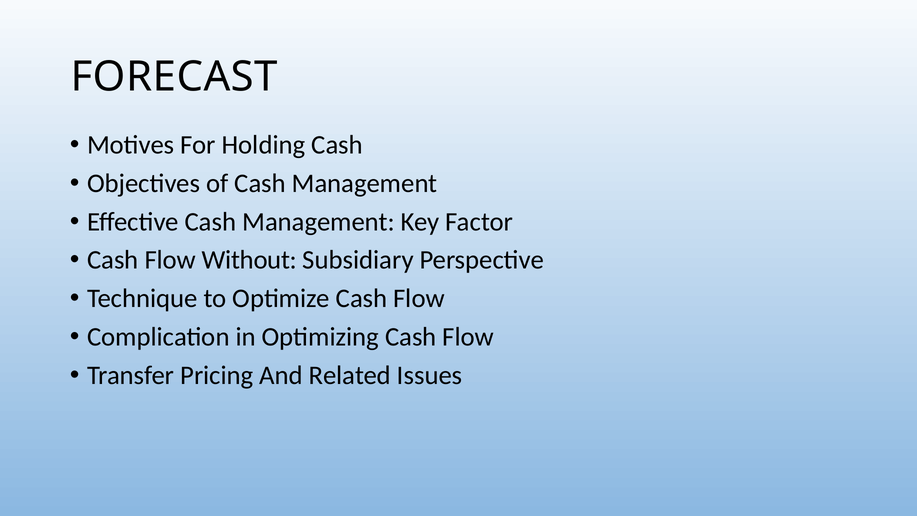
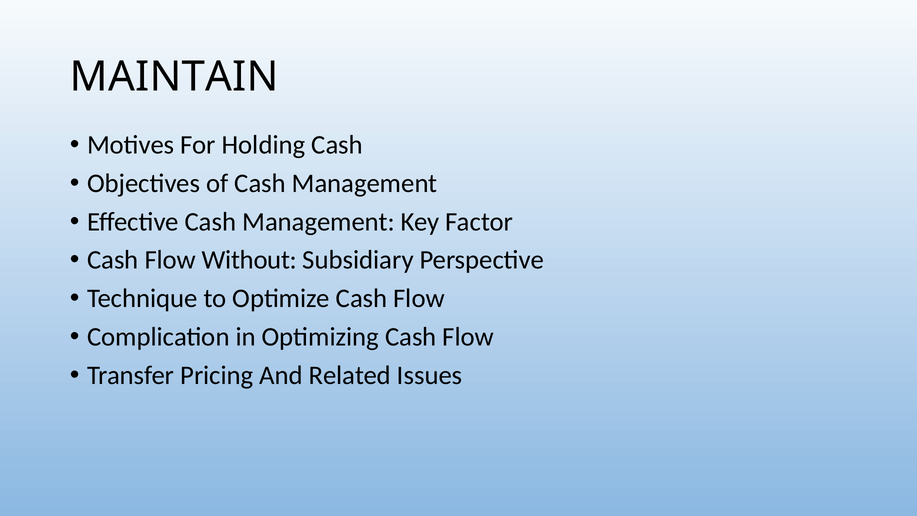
FORECAST: FORECAST -> MAINTAIN (174, 77)
